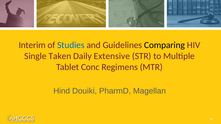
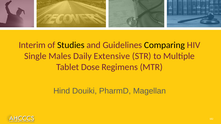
Studies colour: blue -> black (71, 45)
Taken: Taken -> Males (60, 56)
Conc: Conc -> Dose (90, 67)
